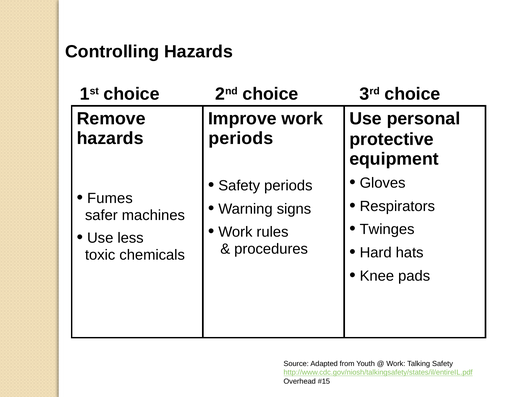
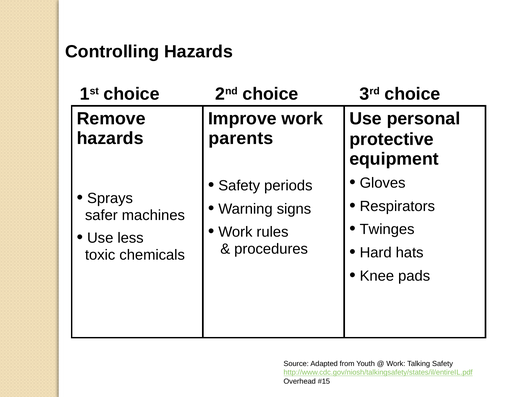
periods: periods -> parents (241, 138)
Fumes: Fumes -> Sprays (110, 199)
